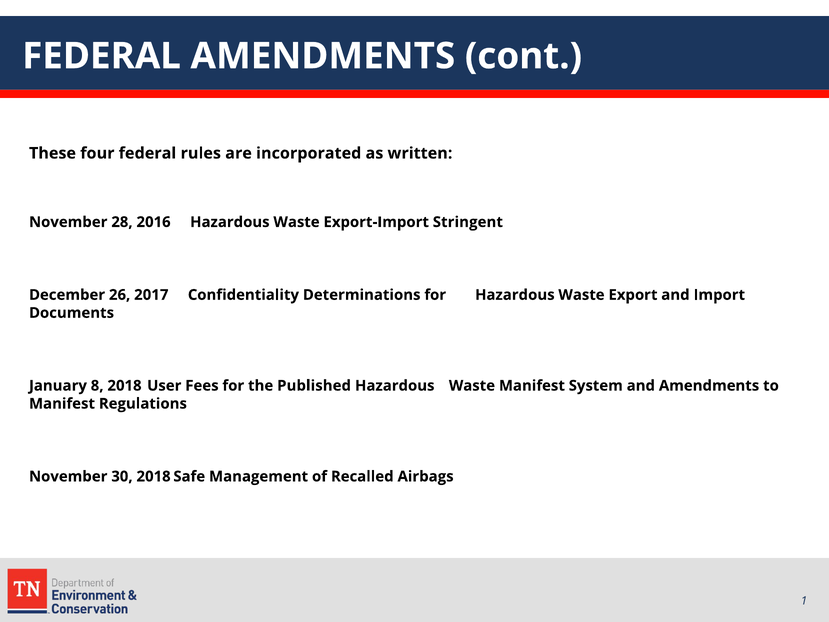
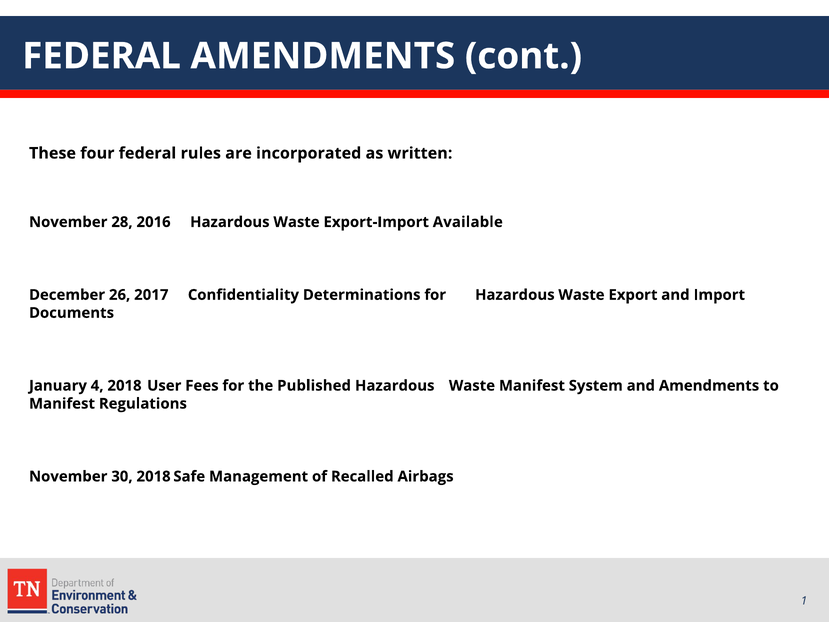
Stringent: Stringent -> Available (468, 222)
8: 8 -> 4 (97, 386)
